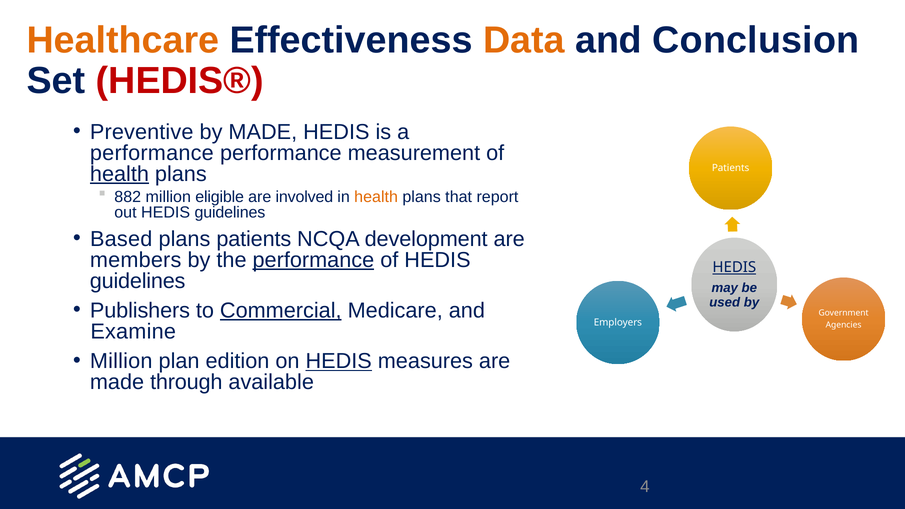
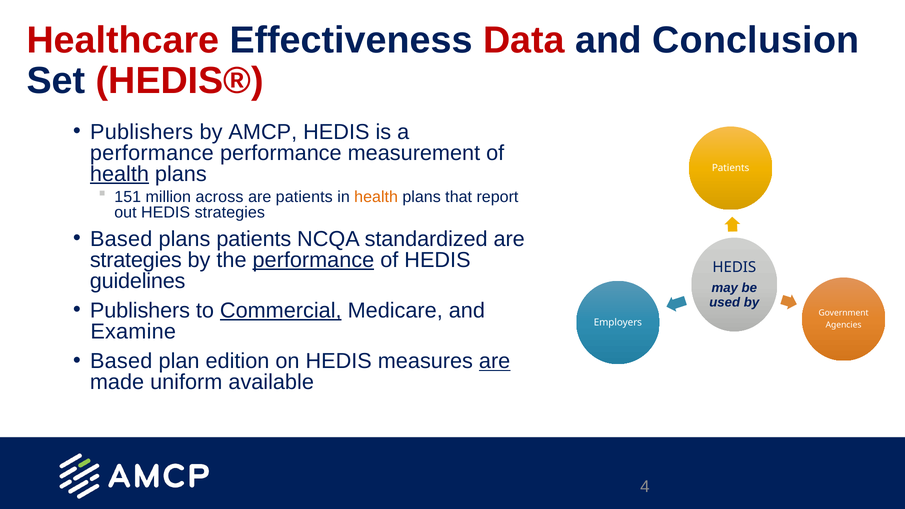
Healthcare colour: orange -> red (123, 40)
Data colour: orange -> red (524, 40)
Preventive: Preventive -> Publishers (142, 132)
by MADE: MADE -> AMCP (263, 132)
882: 882 -> 151 (128, 197)
eligible: eligible -> across (219, 197)
are involved: involved -> patients (304, 197)
out HEDIS guidelines: guidelines -> strategies (230, 212)
development: development -> standardized (426, 239)
members: members -> strategies (136, 260)
HEDIS underline: present -> none (734, 267)
Million: Million -> Based (121, 361)
HEDIS underline: present -> none (339, 361)
are underline: none -> present (495, 361)
through: through -> uniform (186, 382)
